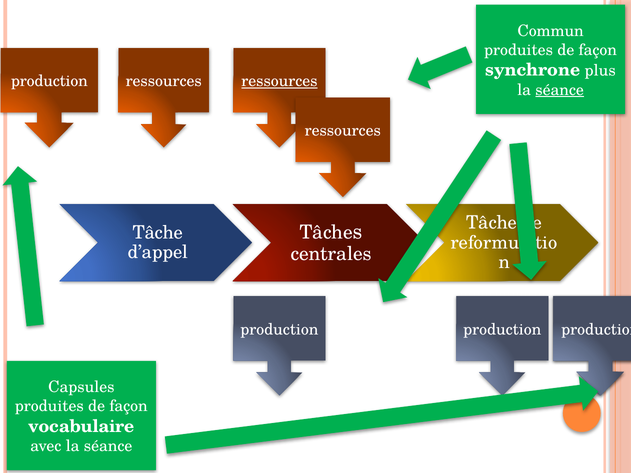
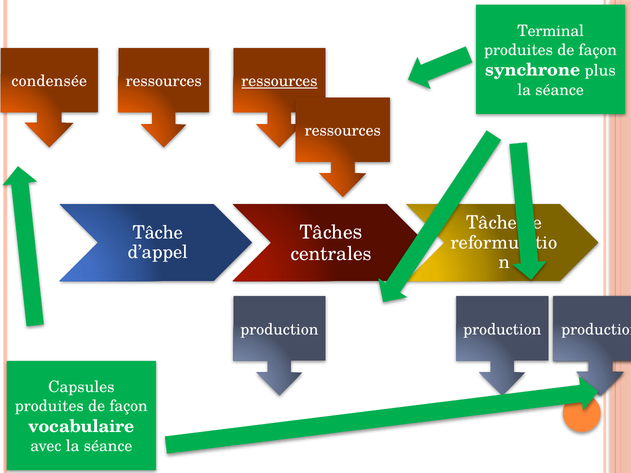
Commun: Commun -> Terminal (551, 31)
production: production -> condensée (49, 81)
séance underline: present -> none (560, 90)
